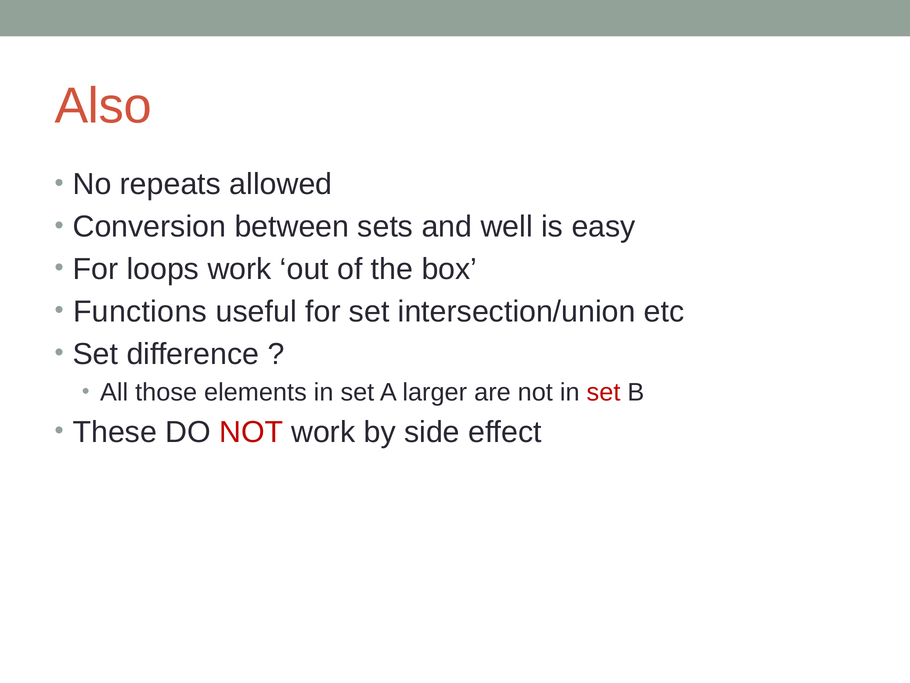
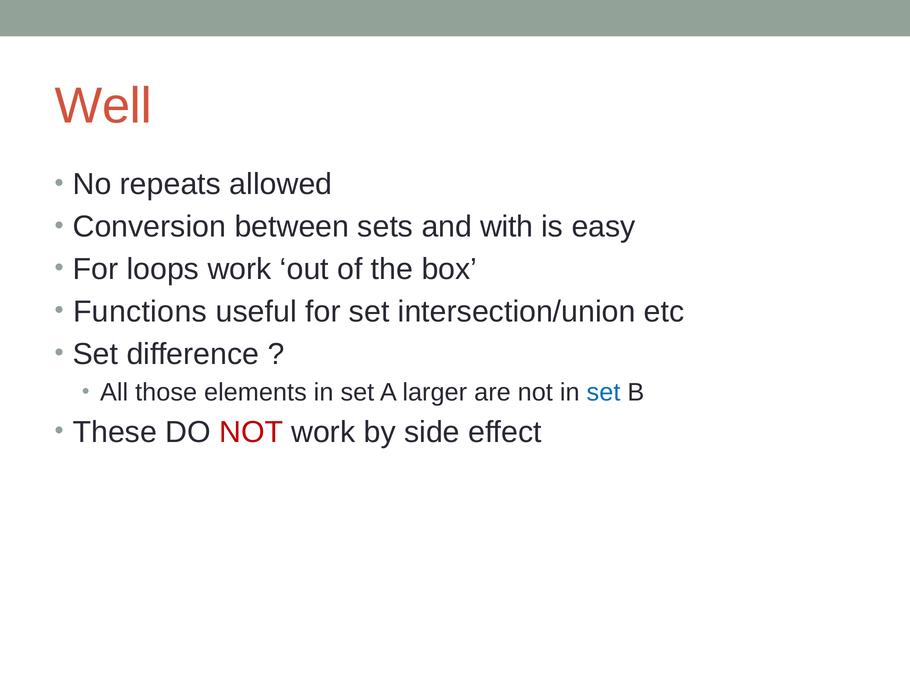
Also: Also -> Well (103, 106)
well: well -> with (507, 227)
set colour: red -> blue (603, 392)
